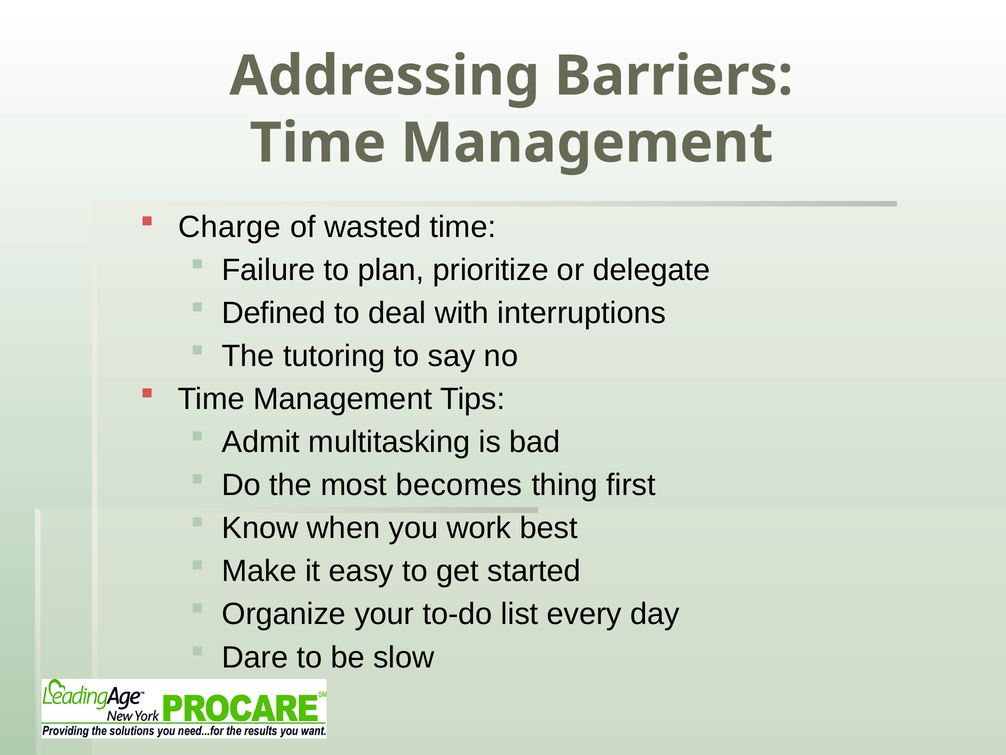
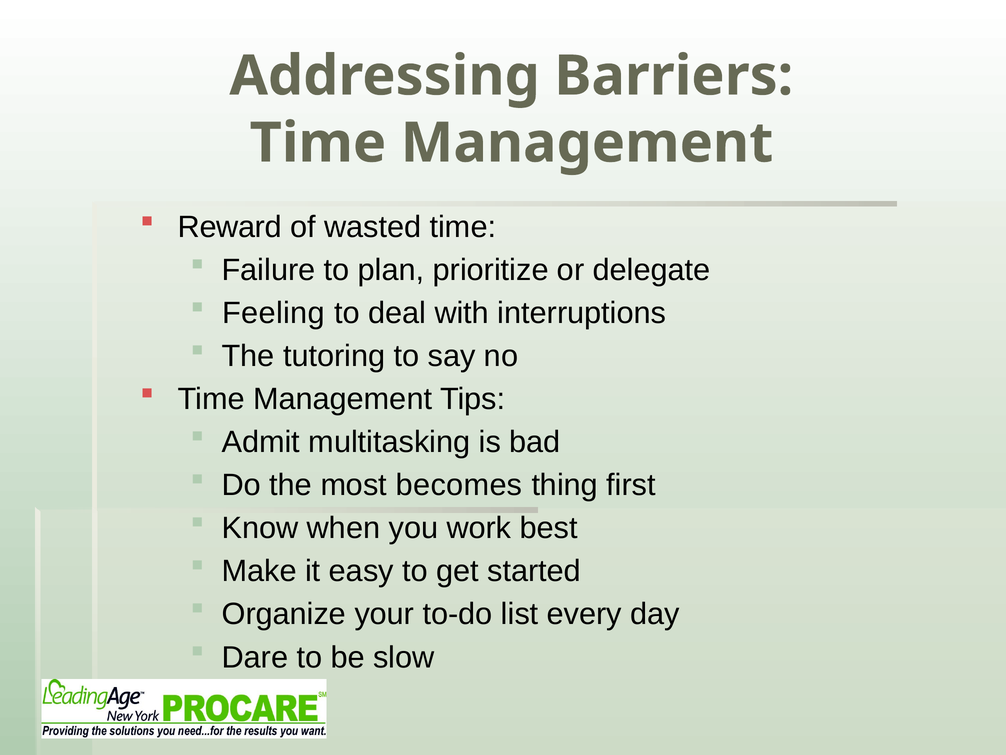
Charge: Charge -> Reward (230, 227)
Defined: Defined -> Feeling (273, 313)
